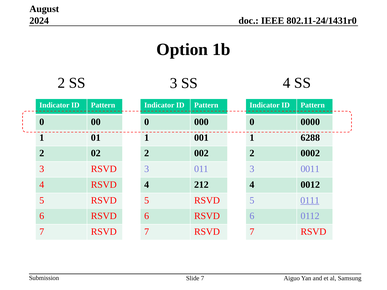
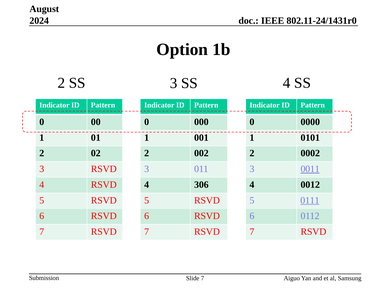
6288: 6288 -> 0101 (310, 138)
0011 underline: none -> present (310, 169)
212: 212 -> 306 (201, 185)
